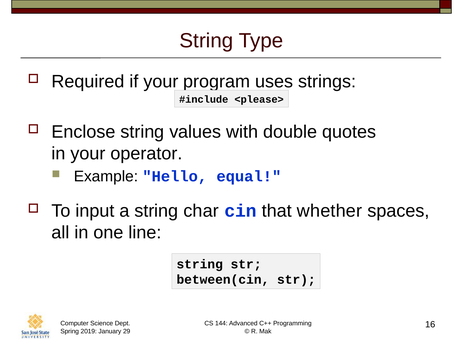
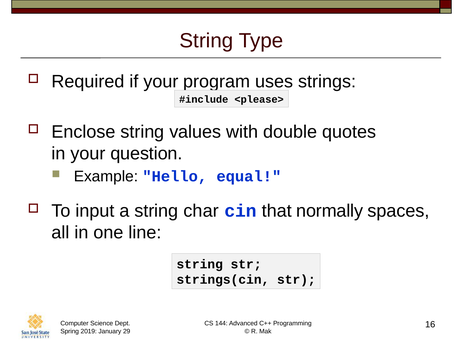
operator: operator -> question (146, 154)
whether: whether -> normally (330, 211)
between(cin: between(cin -> strings(cin (223, 280)
